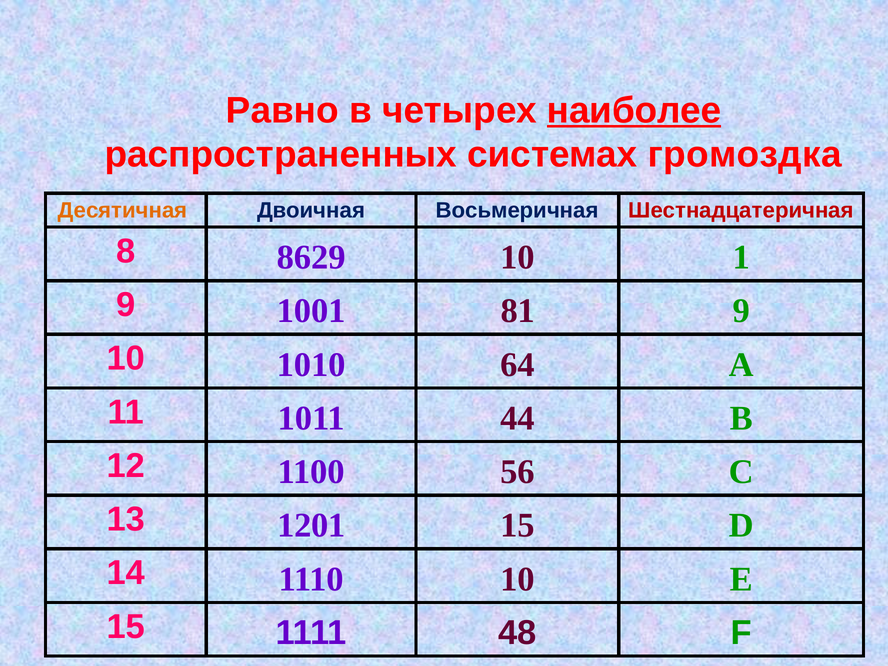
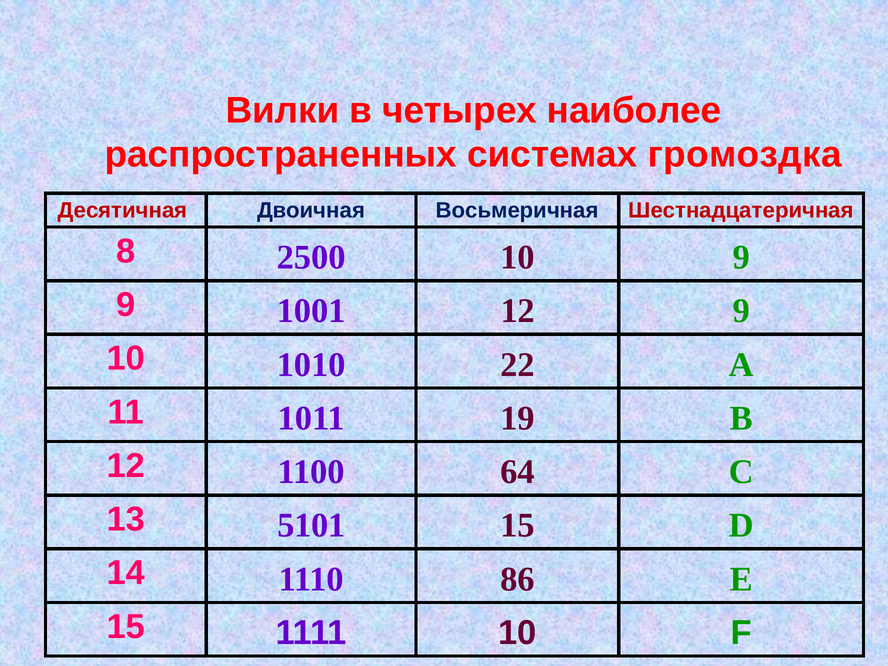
Равно: Равно -> Вилки (283, 110)
наиболее underline: present -> none (634, 110)
Десятичная colour: orange -> red (123, 210)
8629: 8629 -> 2500 (311, 257)
10 1: 1 -> 9 (741, 257)
1001 81: 81 -> 12 (518, 311)
64: 64 -> 22 (517, 365)
44: 44 -> 19 (517, 418)
56: 56 -> 64 (517, 472)
1201: 1201 -> 5101 (311, 526)
1110 10: 10 -> 86 (517, 579)
1111 48: 48 -> 10 (517, 633)
